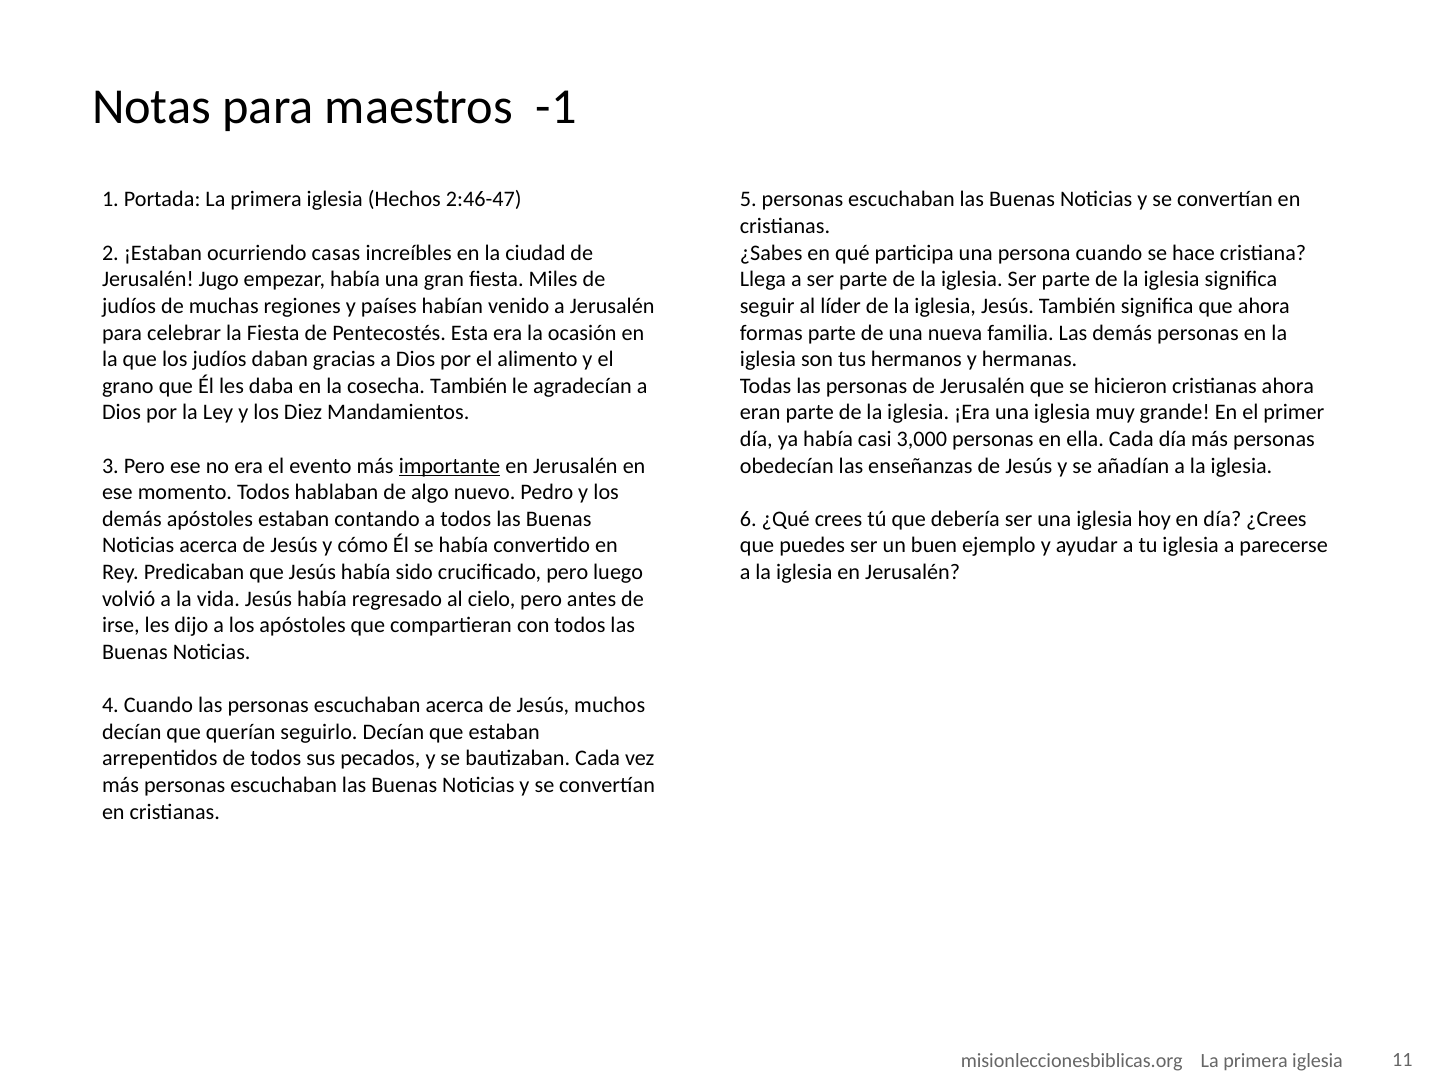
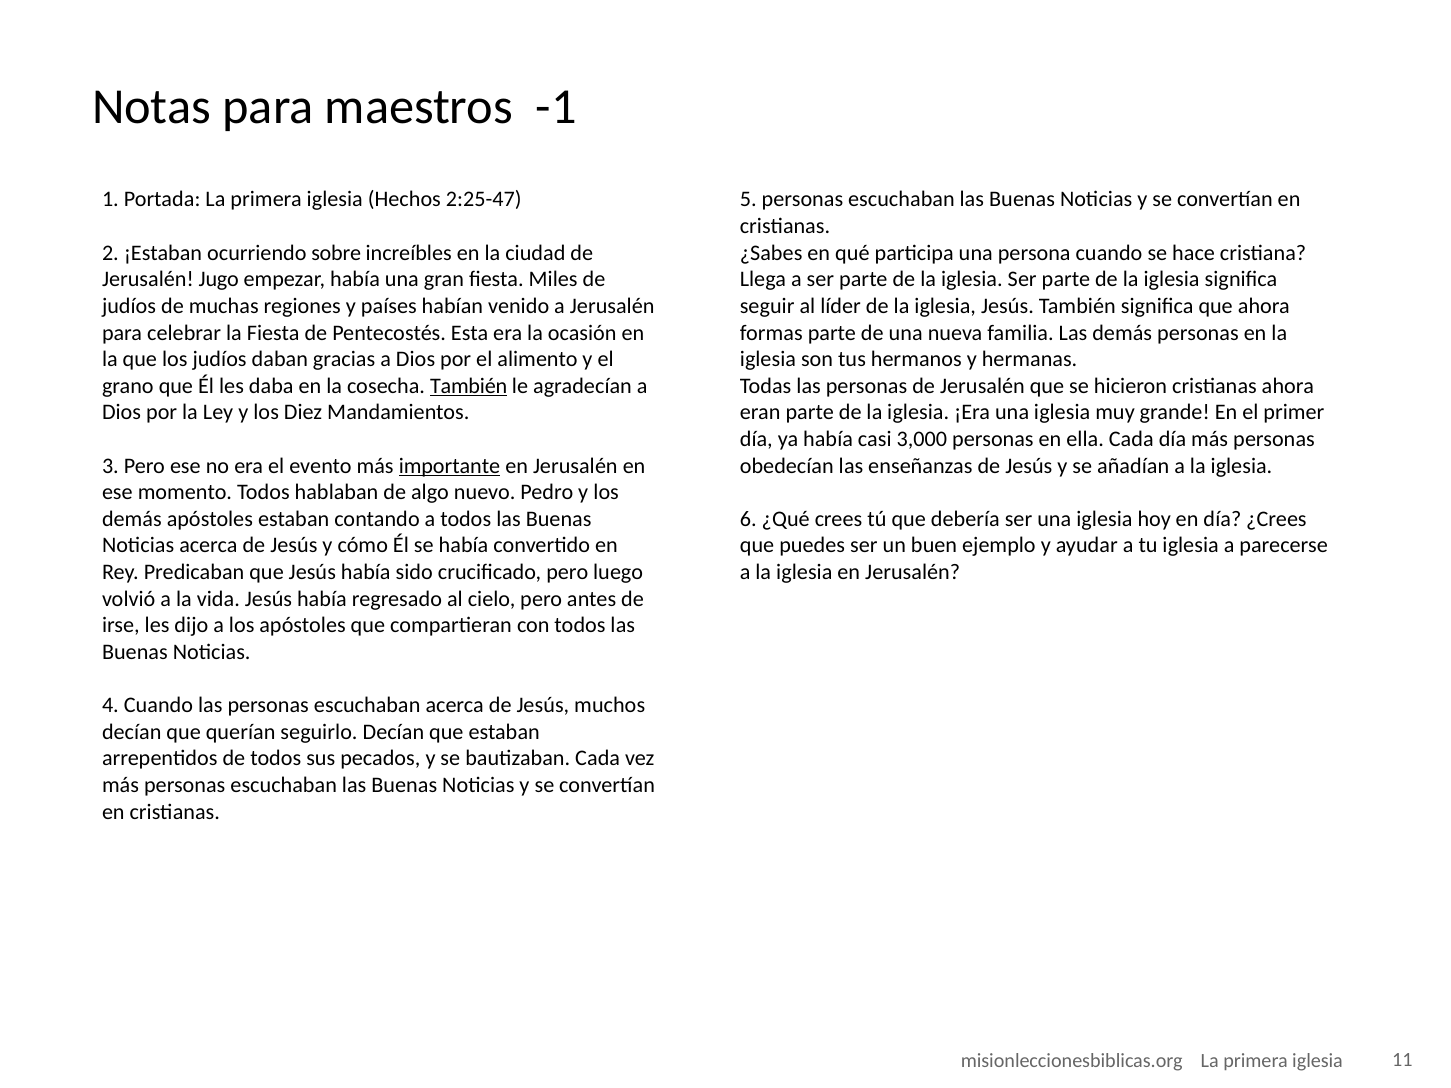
2:46-47: 2:46-47 -> 2:25-47 (484, 200)
casas: casas -> sobre (336, 253)
También underline: none -> present (469, 386)
